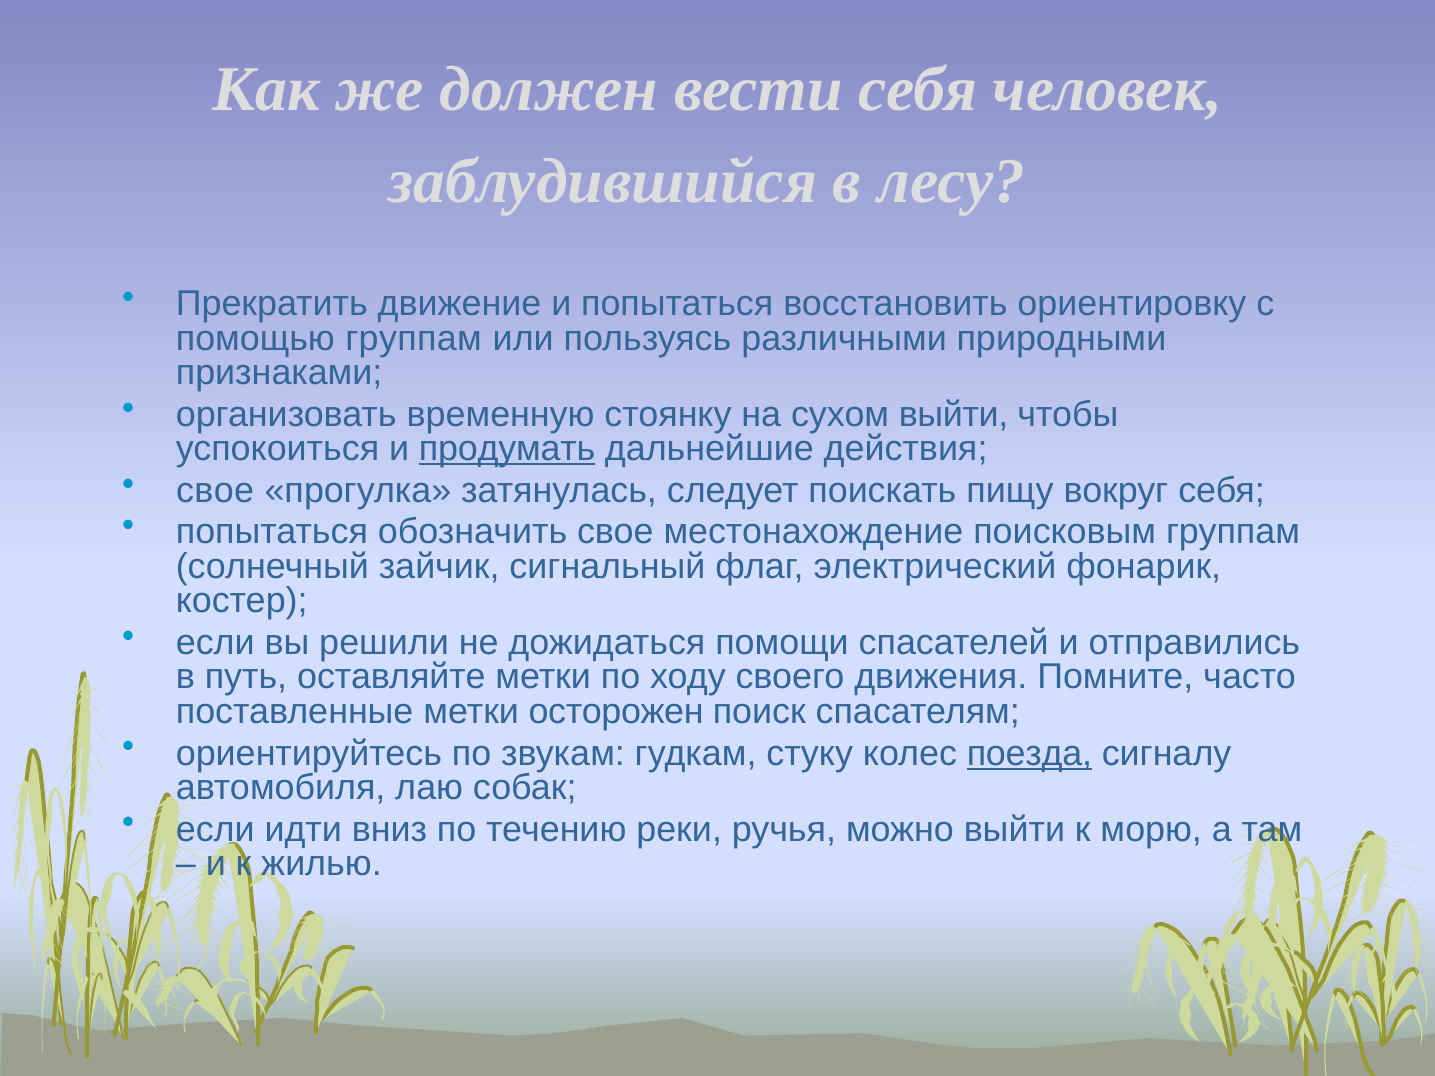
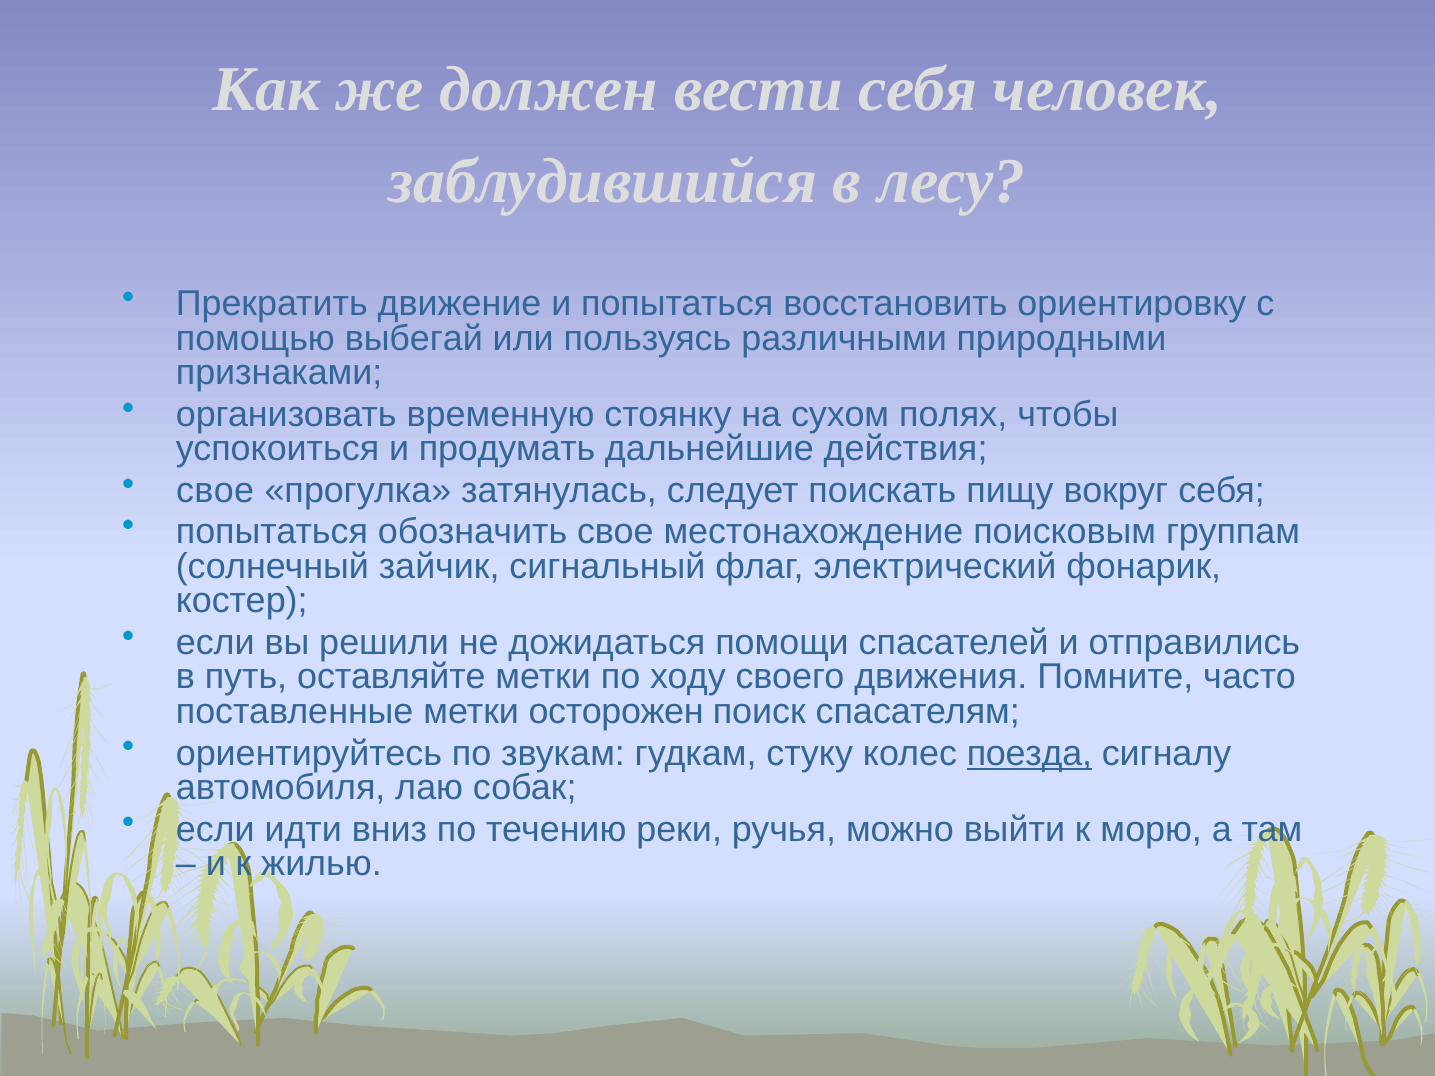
помощью группам: группам -> выбегай (414, 338)
сухом выйти: выйти -> полях (953, 415)
продумать underline: present -> none (507, 449)
